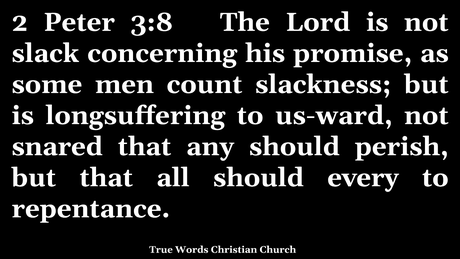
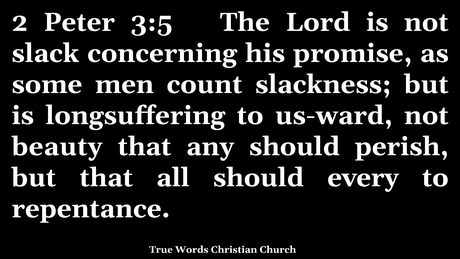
3:8: 3:8 -> 3:5 (152, 22)
snared: snared -> beauty (57, 146)
